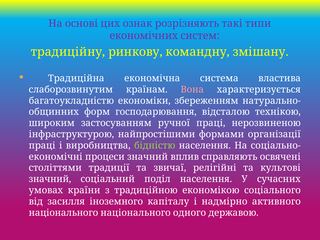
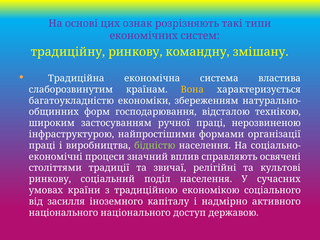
Вона colour: pink -> yellow (192, 90)
значний: значний -> ринкову (50, 179)
одного: одного -> доступ (190, 213)
